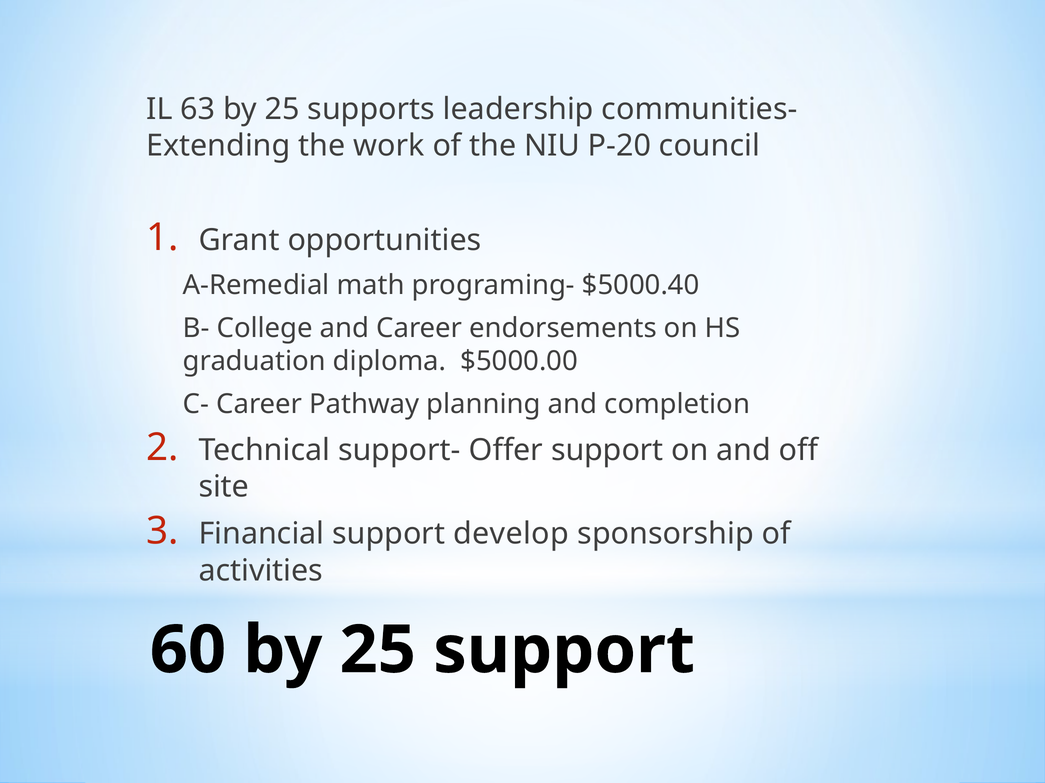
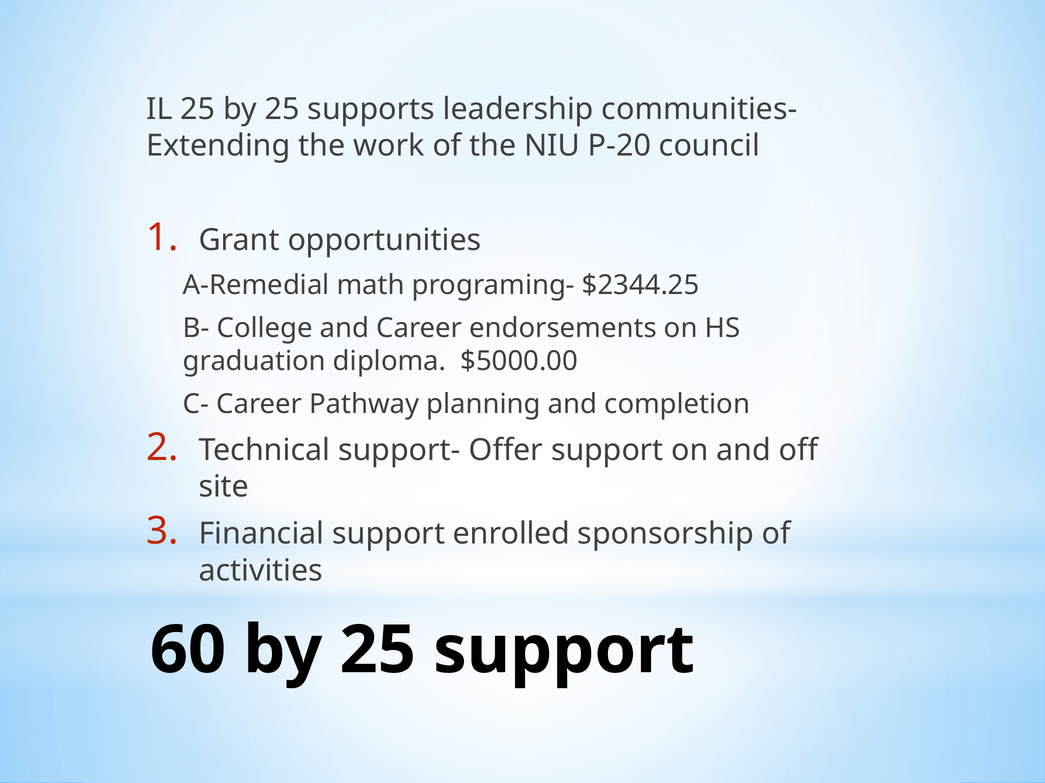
IL 63: 63 -> 25 (198, 109)
$5000.40: $5000.40 -> $2344.25 (641, 285)
develop: develop -> enrolled (511, 534)
